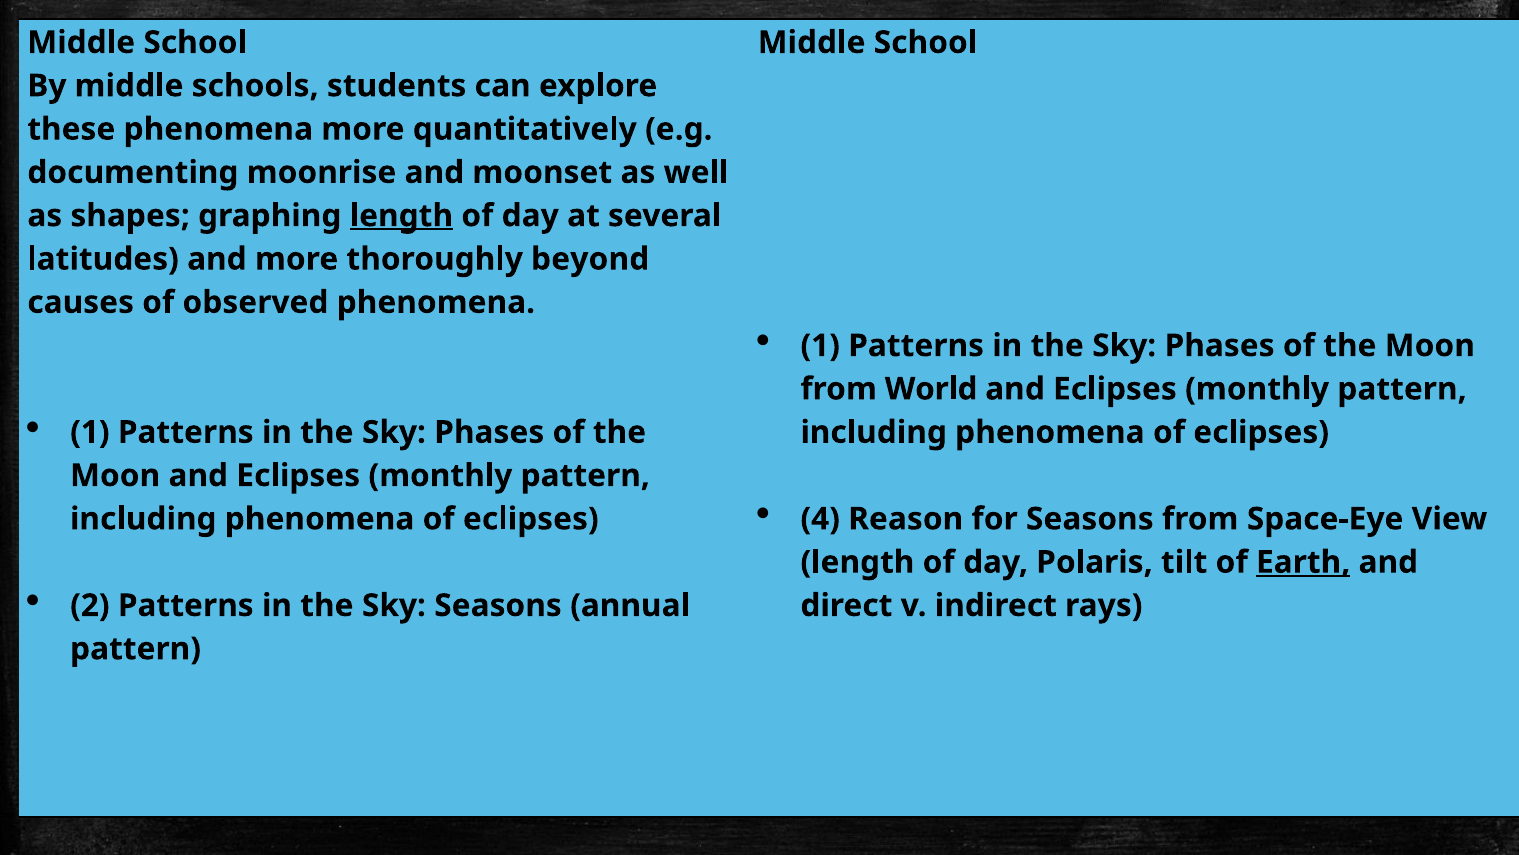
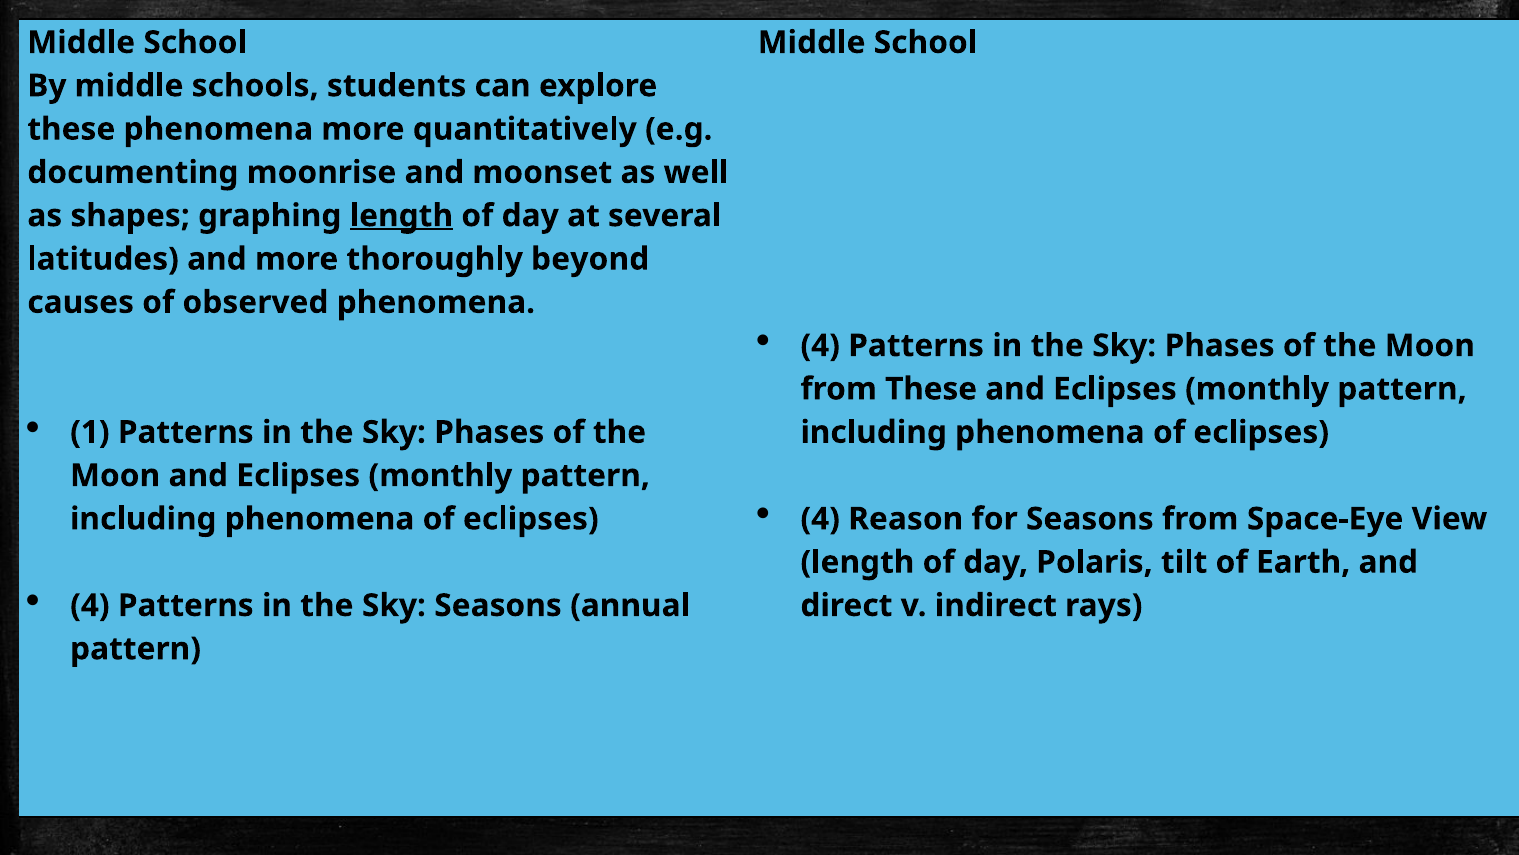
1: 1 -> 4 (820, 346)
from World: World -> These (931, 389)
Earth underline: present -> none (1303, 562)
2: 2 -> 4 (90, 605)
